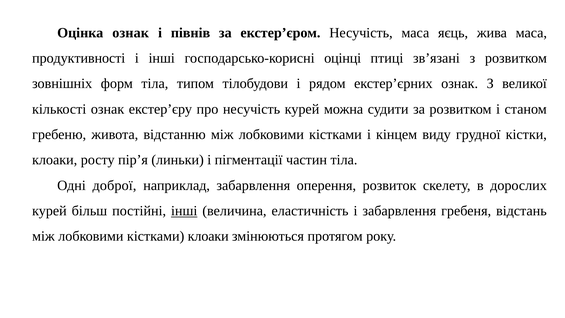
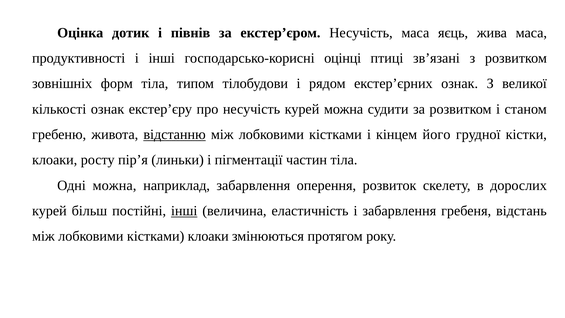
Оцінка ознак: ознак -> дотик (131, 33)
відстанню underline: none -> present (175, 134)
виду: виду -> його (437, 134)
Одні доброї: доброї -> можна (114, 185)
